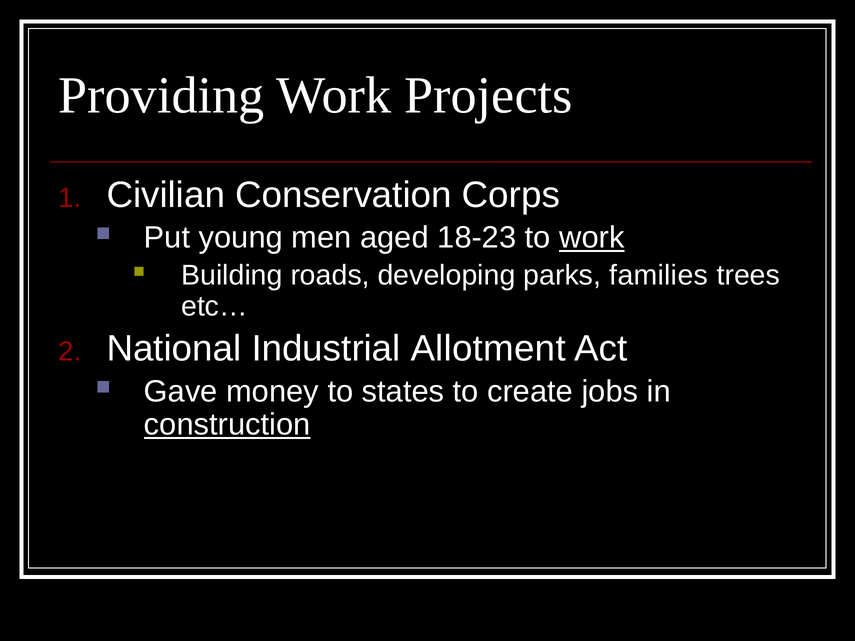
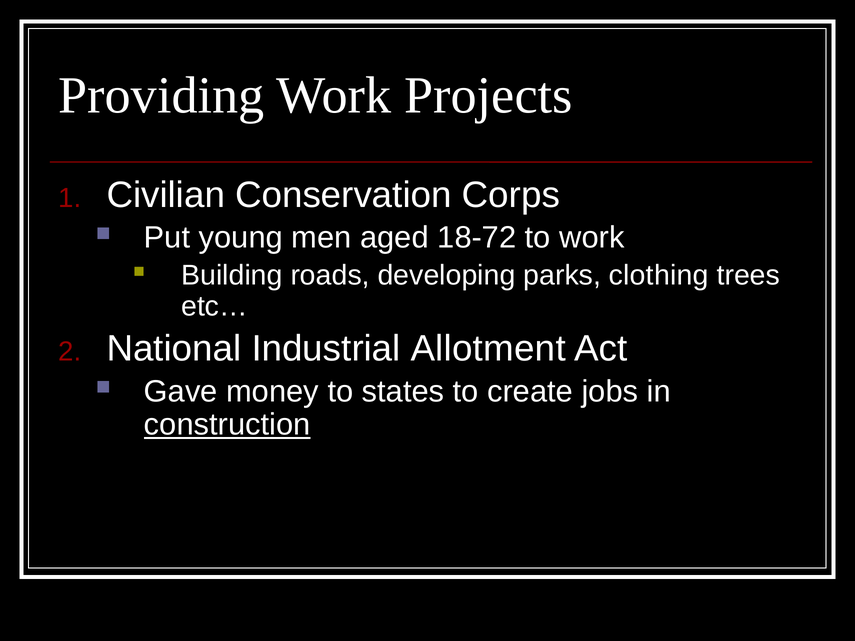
18-23: 18-23 -> 18-72 (477, 238)
work underline: present -> none (592, 238)
families: families -> clothing (659, 275)
